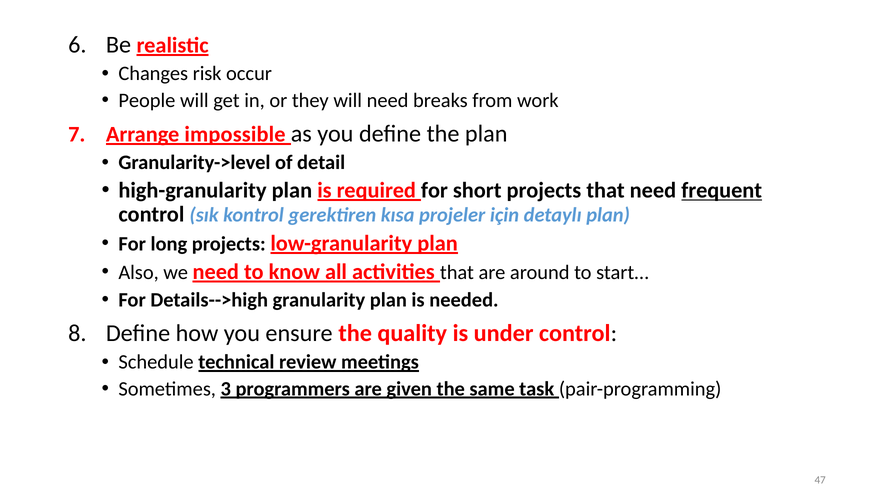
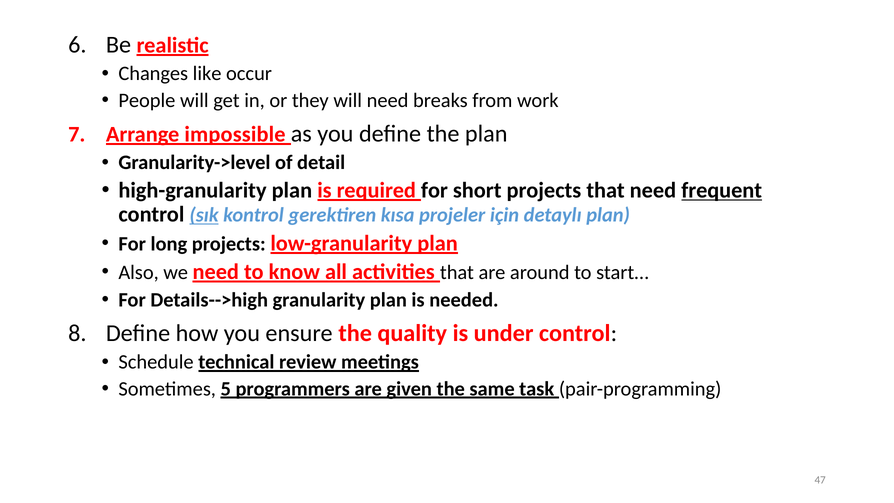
risk: risk -> like (207, 73)
sık underline: none -> present (204, 215)
3: 3 -> 5 (226, 389)
